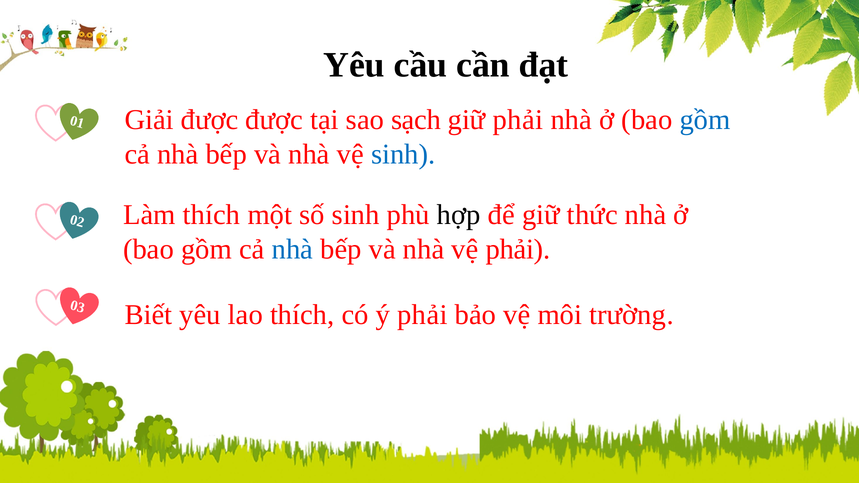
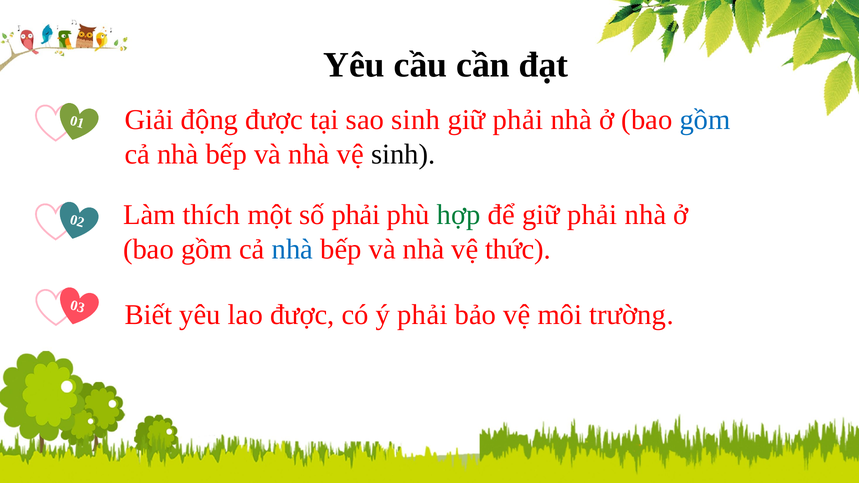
Giải được: được -> động (210, 120)
sao sạch: sạch -> sinh (416, 120)
sinh colour: blue -> black (403, 154)
số sinh: sinh -> phải (356, 215)
hợp colour: black -> green (459, 215)
để giữ thức: thức -> phải (592, 215)
vệ phải: phải -> thức (518, 249)
lao thích: thích -> được (302, 315)
